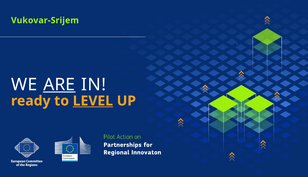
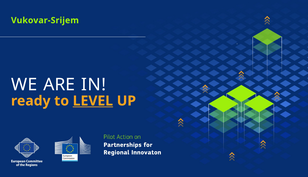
ARE underline: present -> none (59, 85)
